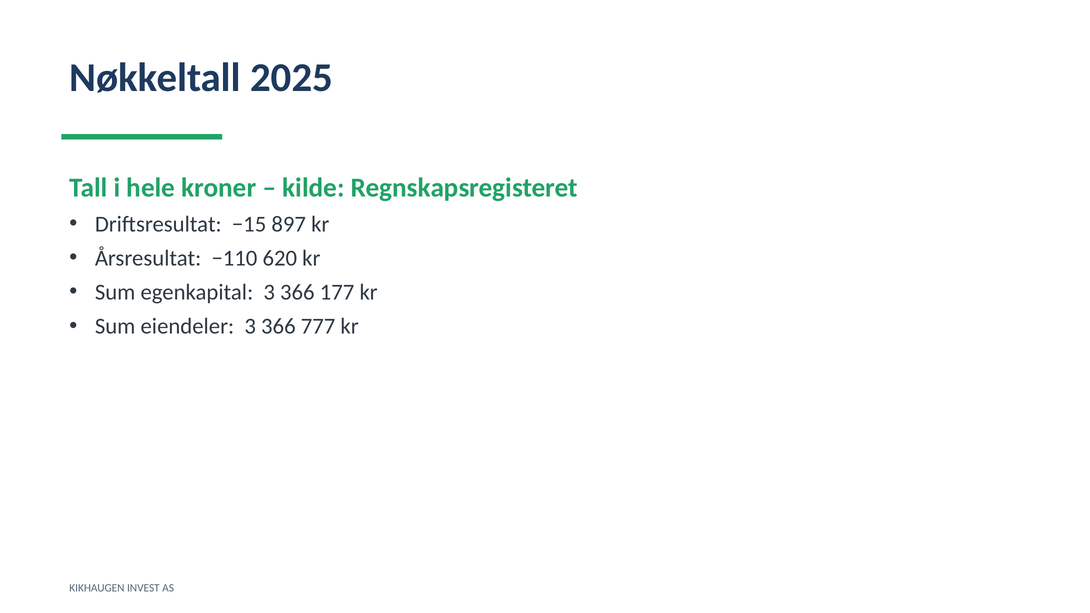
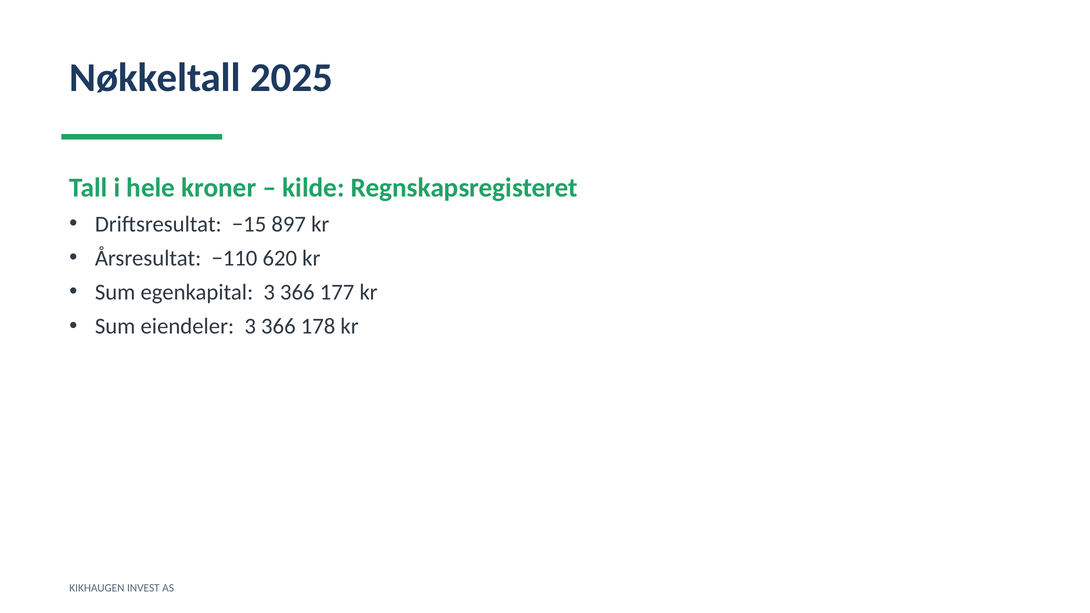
777: 777 -> 178 (318, 326)
